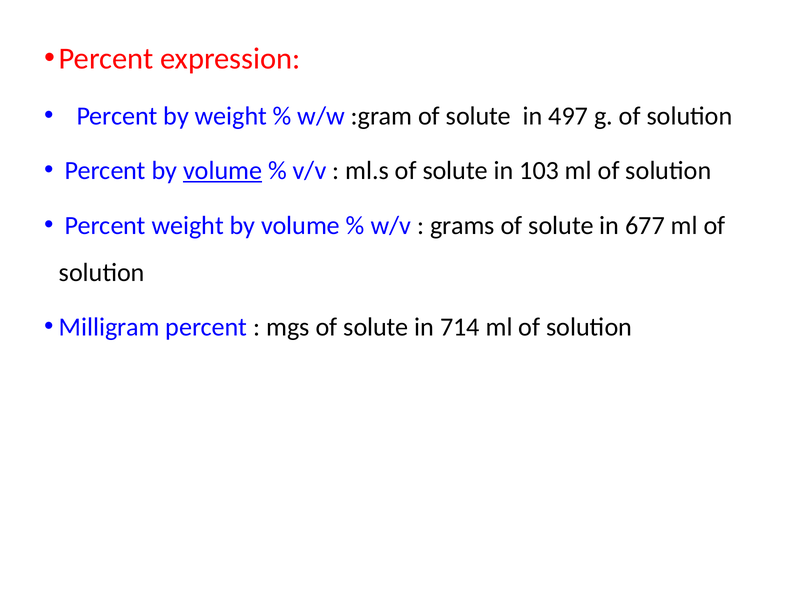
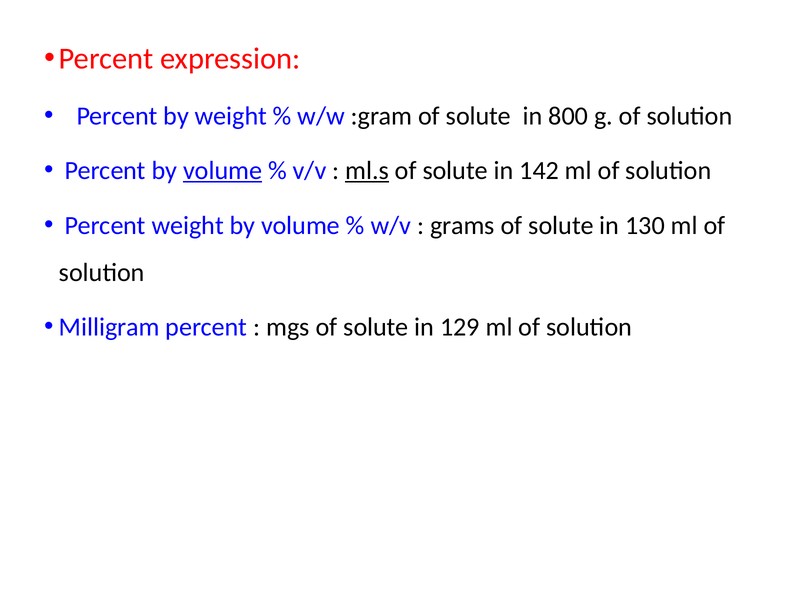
497: 497 -> 800 (568, 116)
ml.s underline: none -> present (367, 171)
103: 103 -> 142 (539, 171)
677: 677 -> 130 (645, 225)
714: 714 -> 129 (460, 327)
